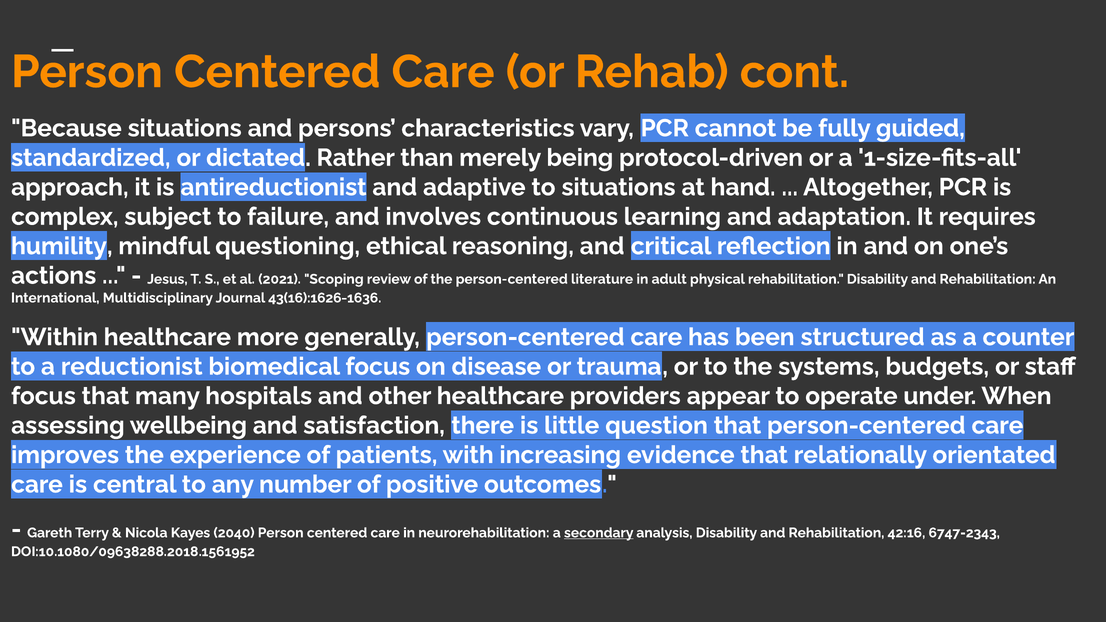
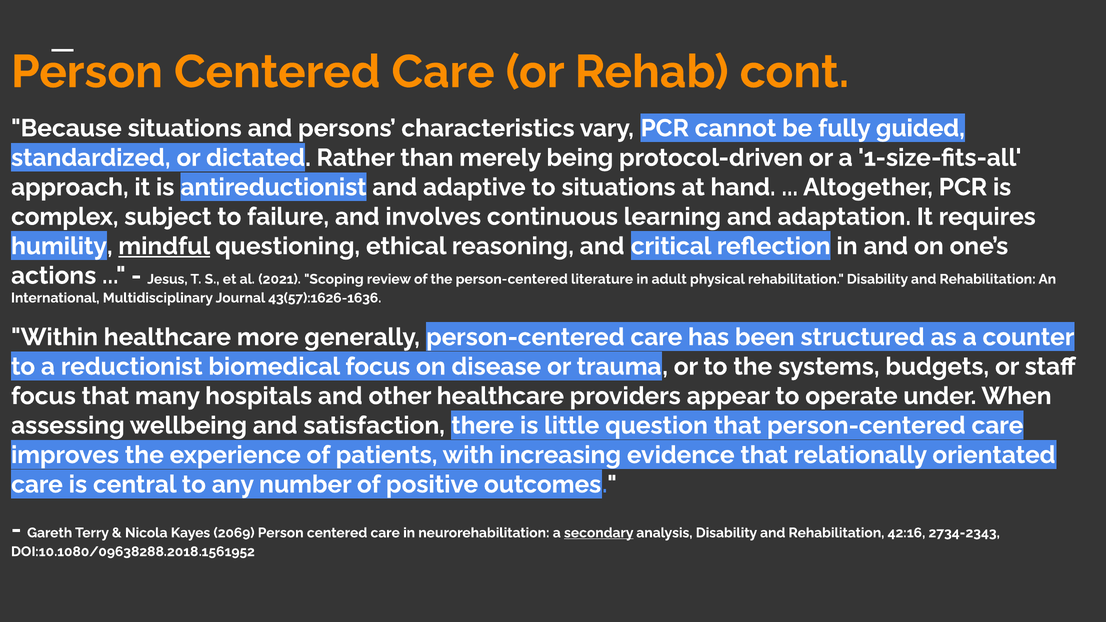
mindful underline: none -> present (164, 246)
43(16):1626-1636: 43(16):1626-1636 -> 43(57):1626-1636 (325, 298)
2040: 2040 -> 2069 (234, 533)
6747-2343: 6747-2343 -> 2734-2343 (964, 533)
